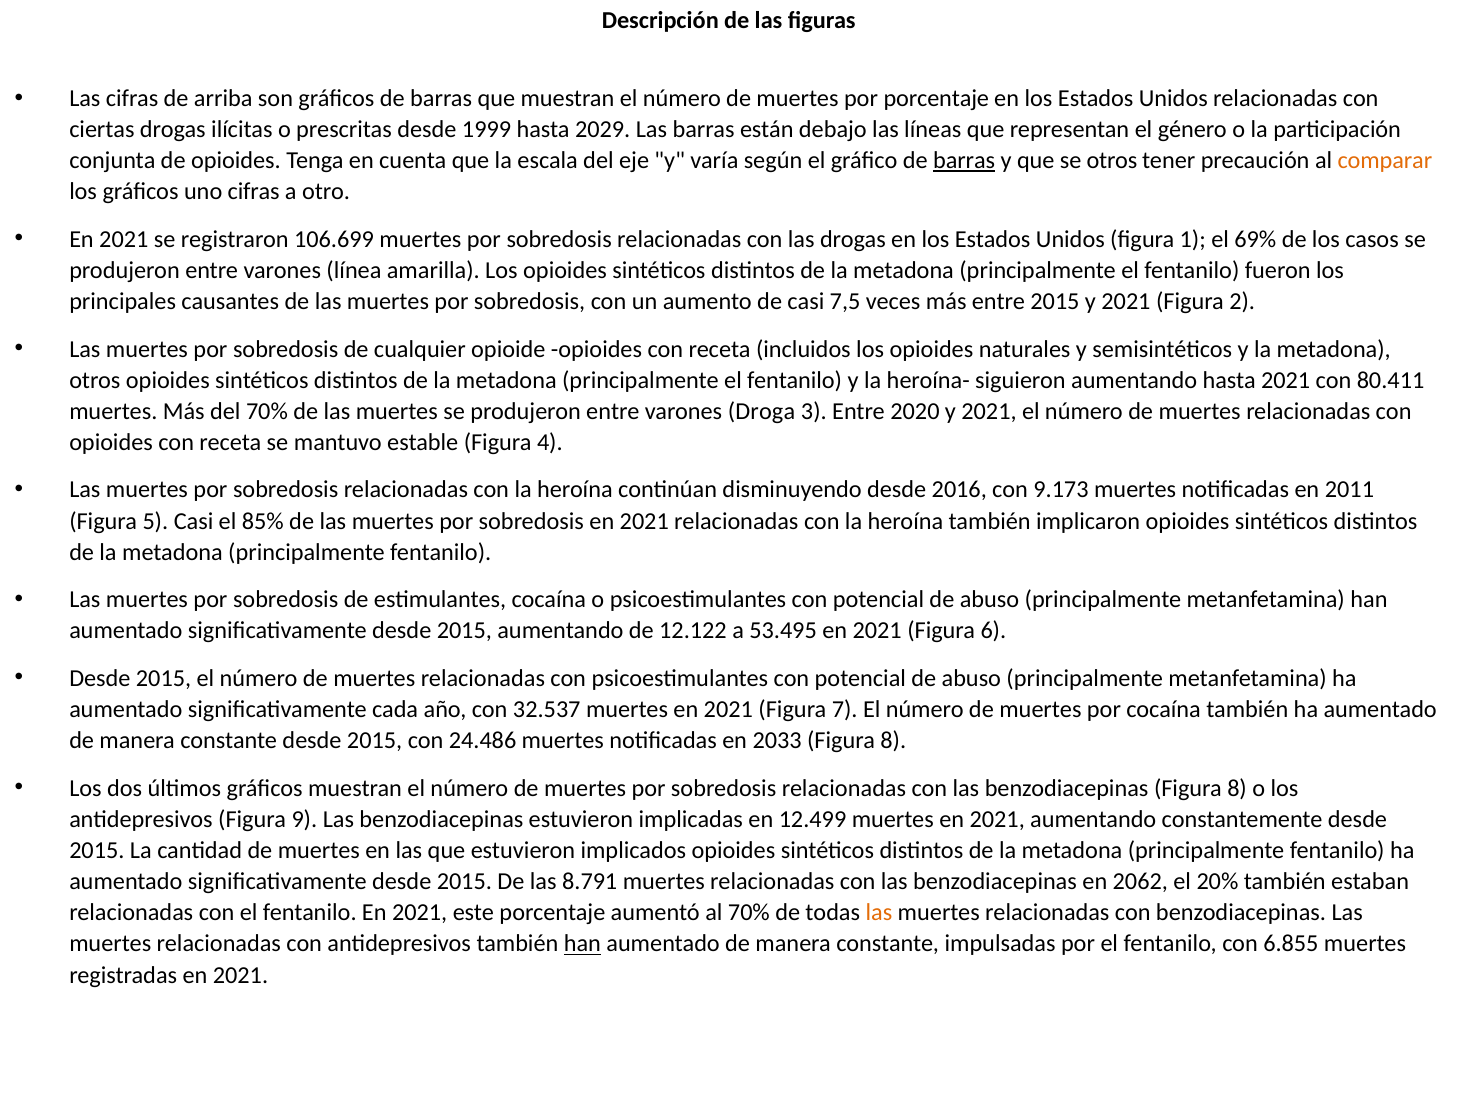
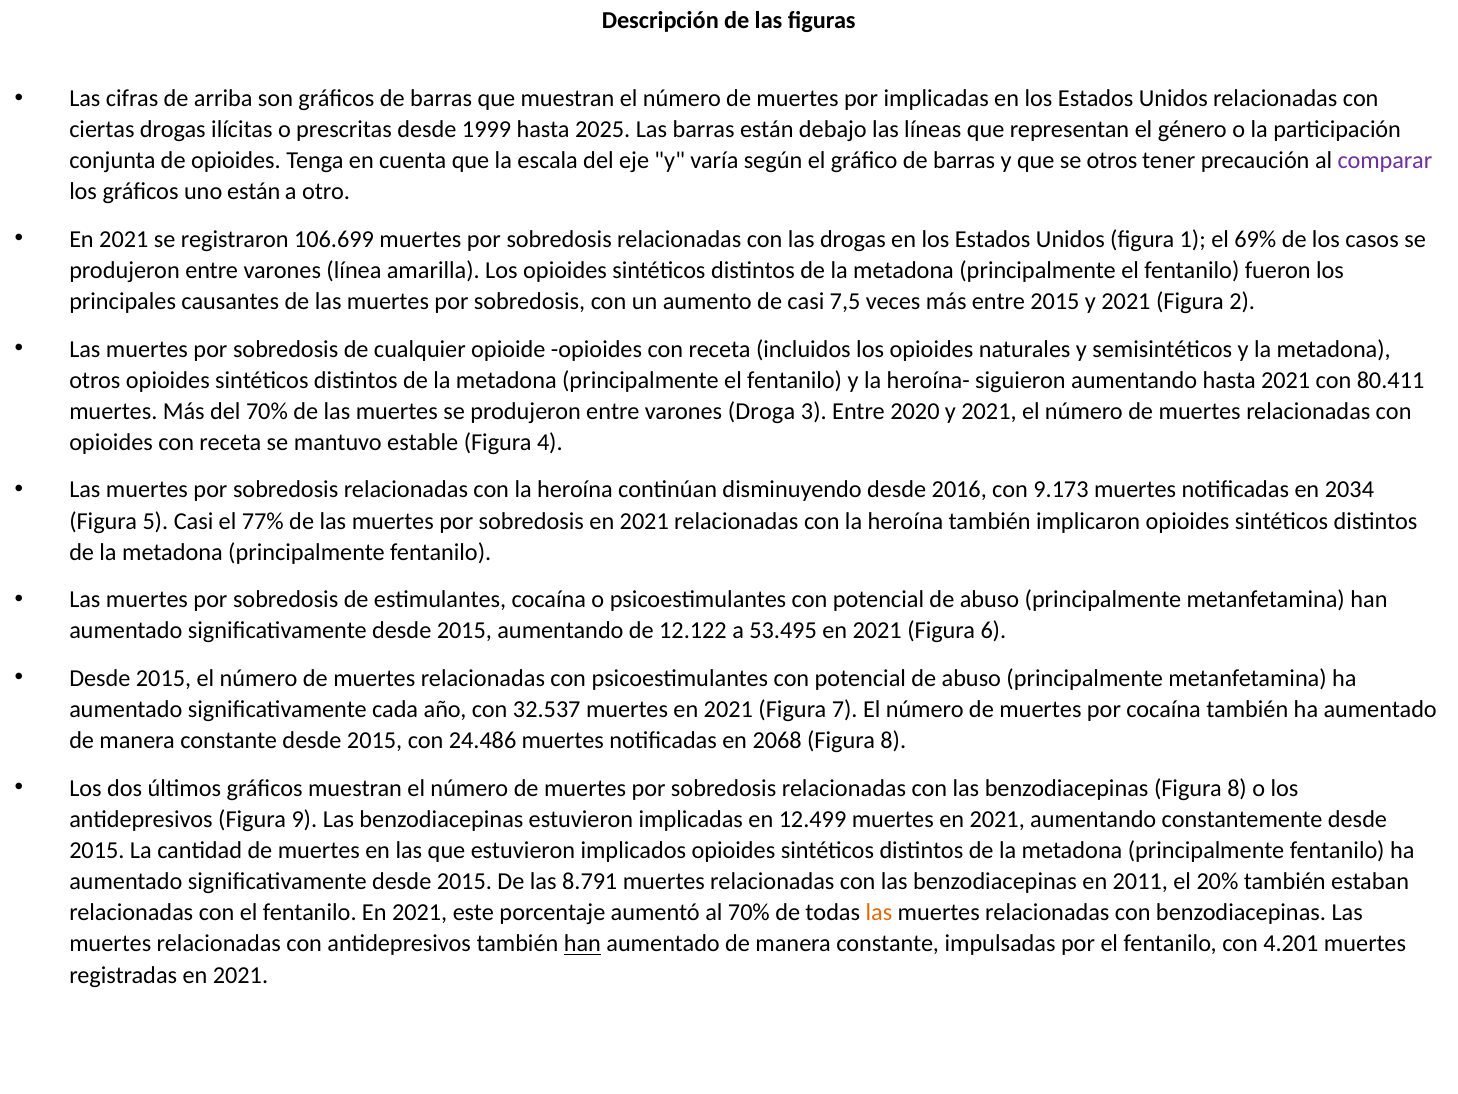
por porcentaje: porcentaje -> implicadas (936, 98)
2029: 2029 -> 2025 (603, 129)
barras underline: present -> none (964, 161)
comparar colour: orange -> purple (1385, 161)
uno cifras: cifras -> están (254, 192)
2011: 2011 -> 2034 (1349, 490)
85%: 85% -> 77% (263, 521)
2033: 2033 -> 2068 (777, 740)
2062: 2062 -> 2011 (1140, 881)
6.855: 6.855 -> 4.201 (1291, 943)
